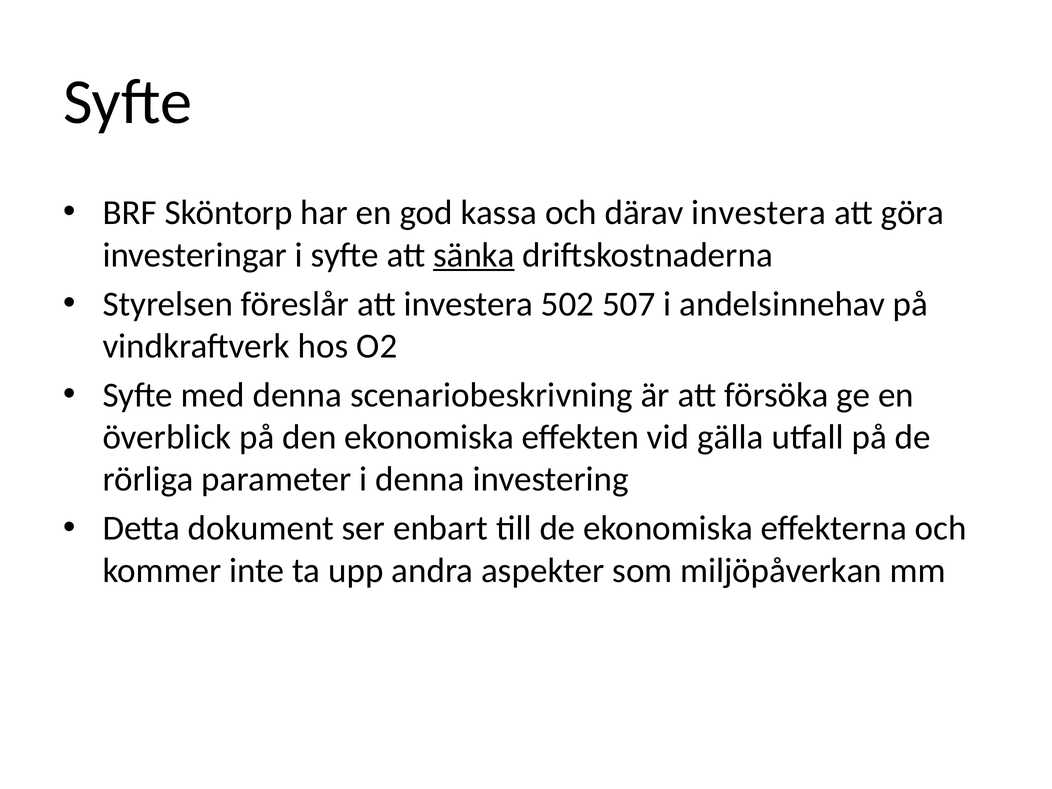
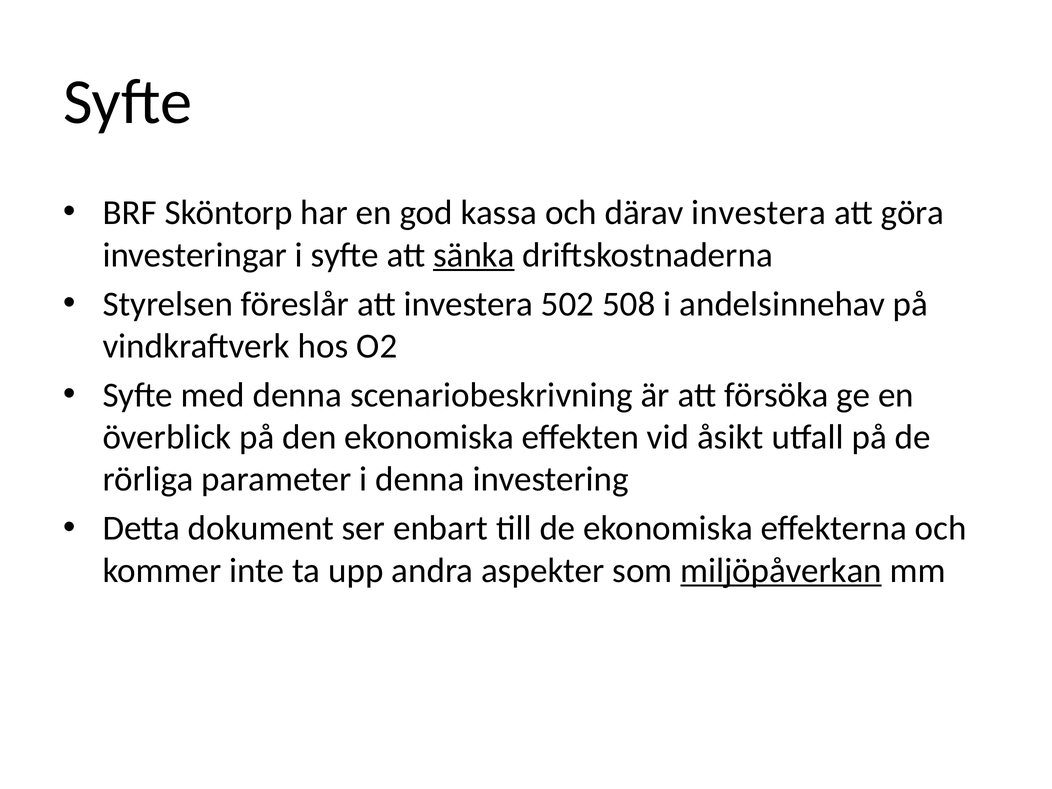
507: 507 -> 508 (629, 304)
gälla: gälla -> åsikt (730, 437)
miljöpåverkan underline: none -> present (781, 571)
